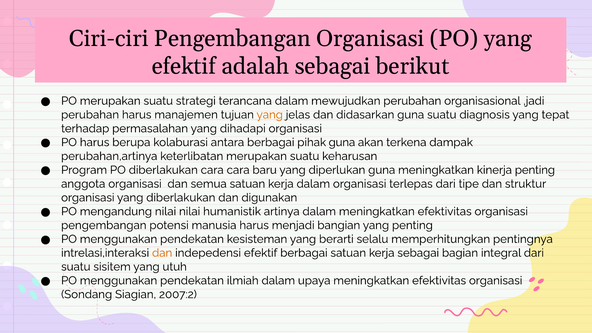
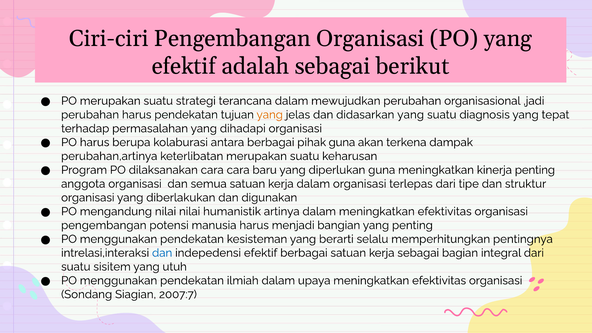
harus manajemen: manajemen -> pendekatan (186, 115)
didasarkan guna: guna -> yang (411, 115)
PO diberlakukan: diberlakukan -> dilaksanakan (163, 170)
dan colour: orange -> blue (162, 253)
2007:2: 2007:2 -> 2007:7 (178, 294)
